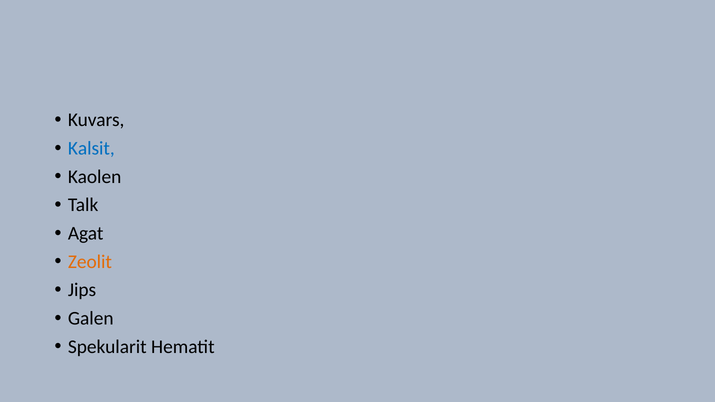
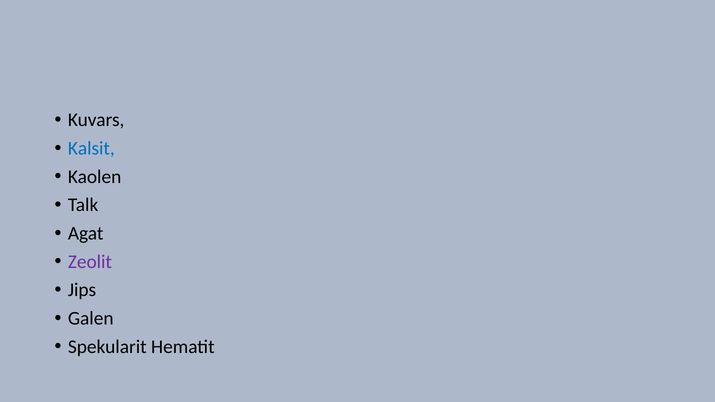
Zeolit colour: orange -> purple (90, 262)
